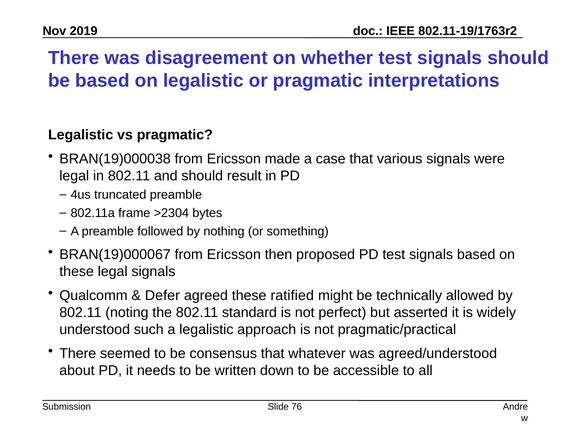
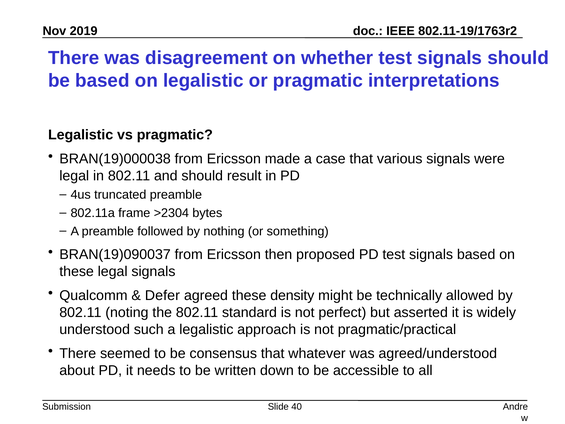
BRAN(19)000067: BRAN(19)000067 -> BRAN(19)090037 (115, 254)
ratified: ratified -> density (292, 295)
76: 76 -> 40 (297, 406)
